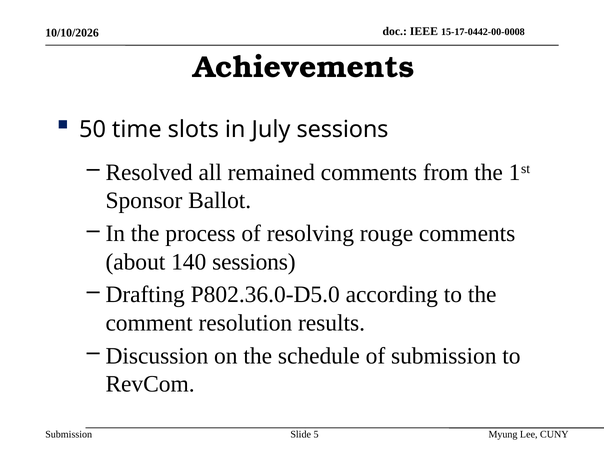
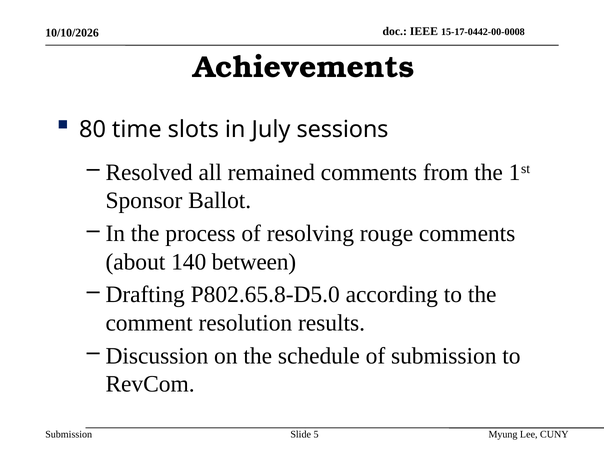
50: 50 -> 80 (93, 130)
140 sessions: sessions -> between (254, 262)
P802.36.0-D5.0: P802.36.0-D5.0 -> P802.65.8-D5.0 (265, 295)
